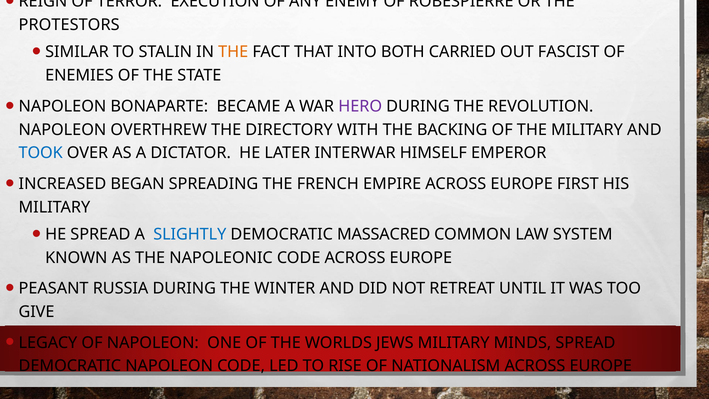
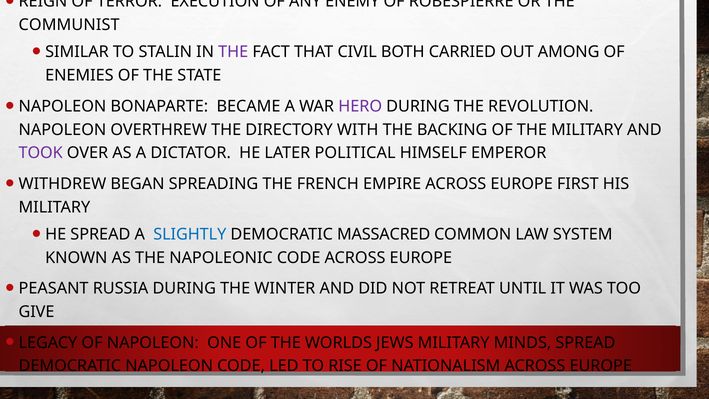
PROTESTORS: PROTESTORS -> COMMUNIST (69, 25)
THE colour: orange -> purple (233, 52)
INTO: INTO -> CIVIL (357, 52)
FASCIST: FASCIST -> AMONG (569, 52)
TOOK colour: blue -> purple (41, 153)
INTERWAR: INTERWAR -> POLITICAL (355, 153)
INCREASED: INCREASED -> WITHDREW (62, 184)
